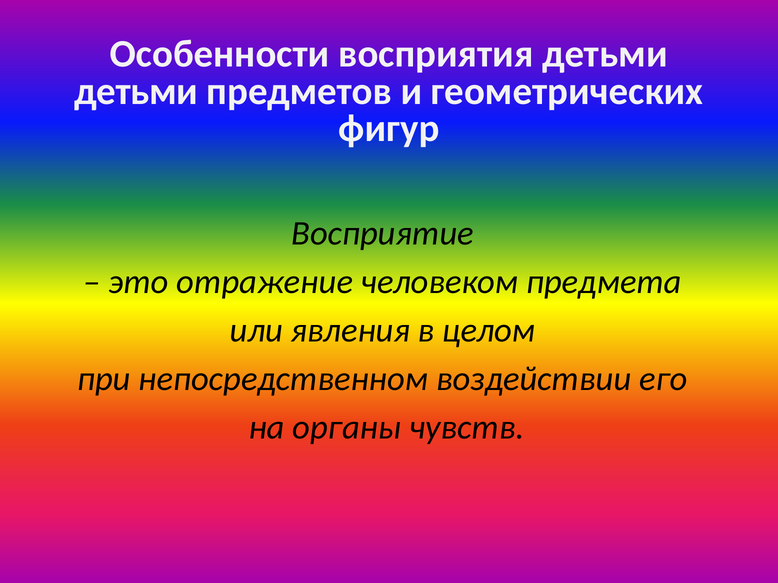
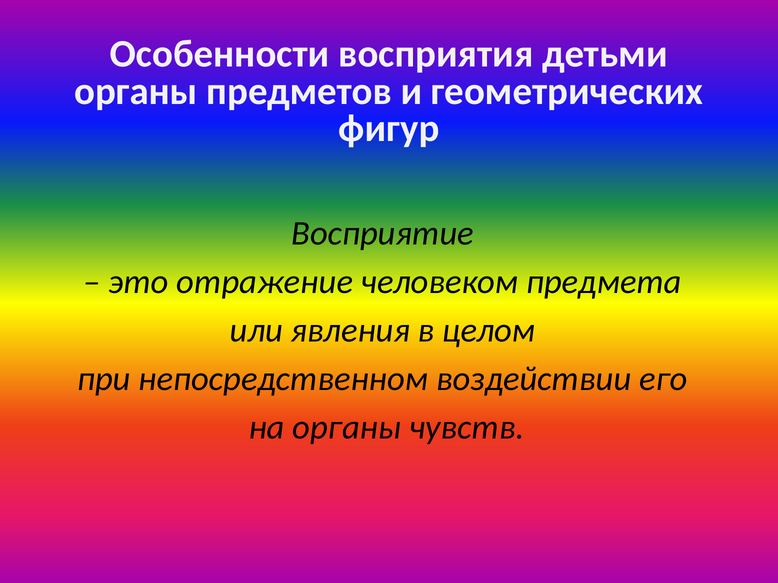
детьми: детьми -> органы (136, 91)
